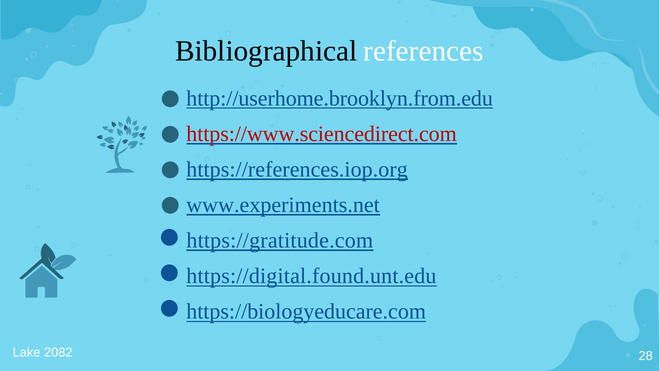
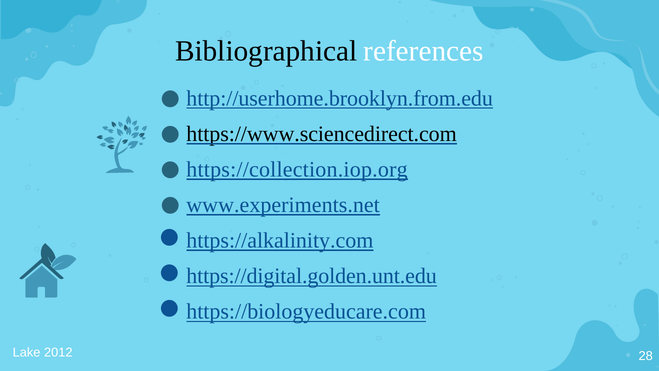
https://www.sciencedirect.com colour: red -> black (322, 134)
https://references.iop.org: https://references.iop.org -> https://collection.iop.org (297, 169)
https://gratitude.com: https://gratitude.com -> https://alkalinity.com (280, 240)
https://digital.found.unt.edu: https://digital.found.unt.edu -> https://digital.golden.unt.edu (312, 276)
2082: 2082 -> 2012 (58, 352)
